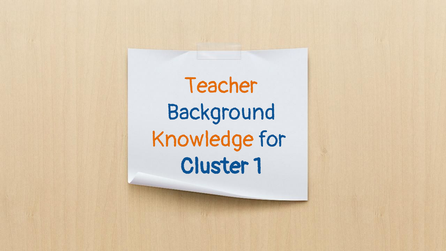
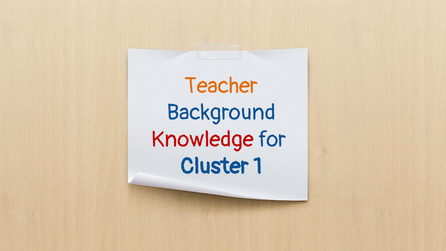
Knowledge colour: orange -> red (203, 139)
